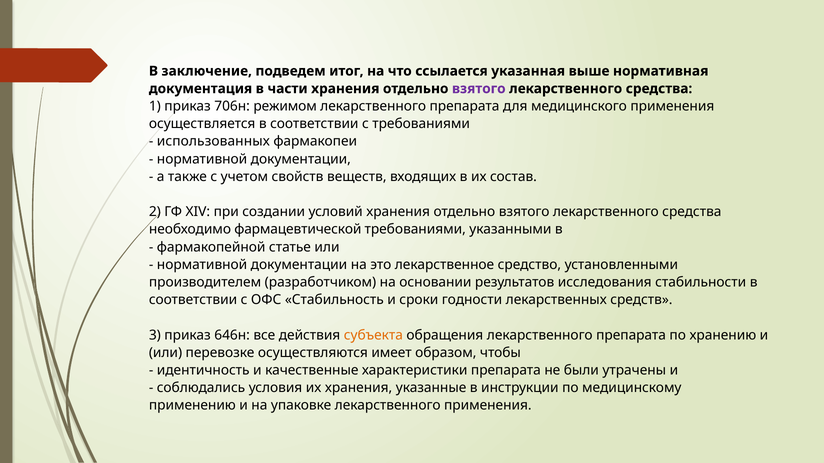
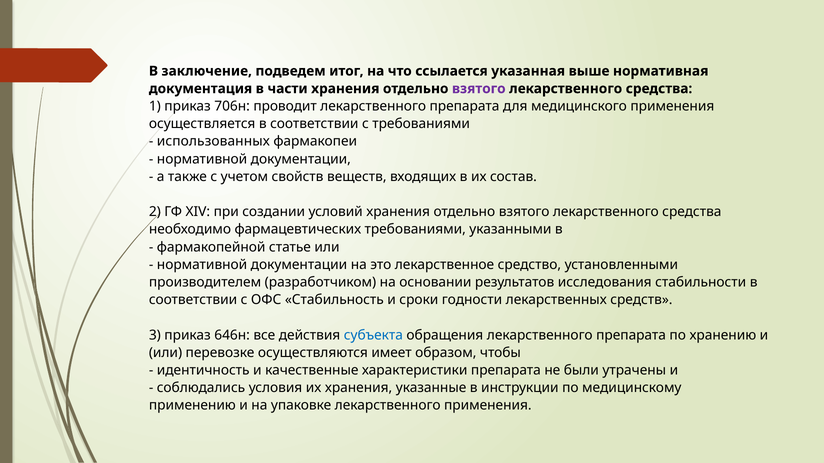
режимом: режимом -> проводит (285, 106)
фармацевтической: фармацевтической -> фармацевтических (298, 230)
субъекта colour: orange -> blue (373, 335)
